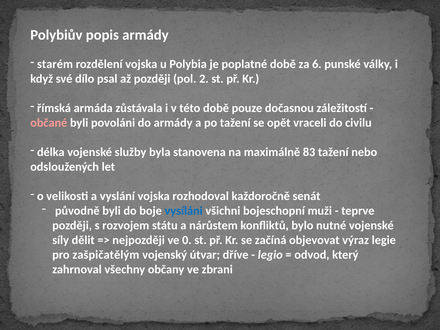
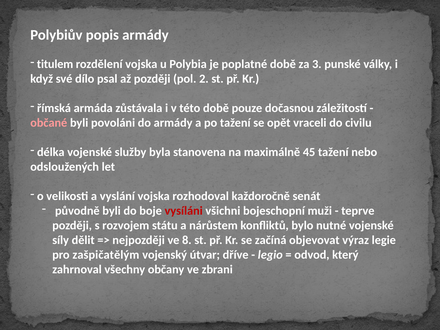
starém: starém -> titulem (55, 64)
6: 6 -> 3 (317, 64)
83: 83 -> 45 (309, 152)
vysíláni colour: blue -> red (184, 211)
0: 0 -> 8 (187, 240)
